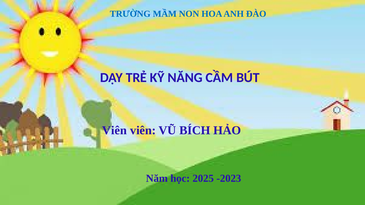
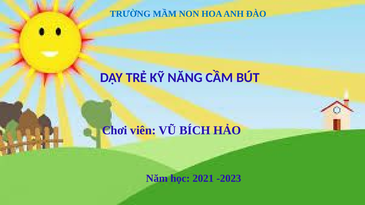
Viên: Viên -> Chơi (115, 131)
2025: 2025 -> 2021 (203, 179)
